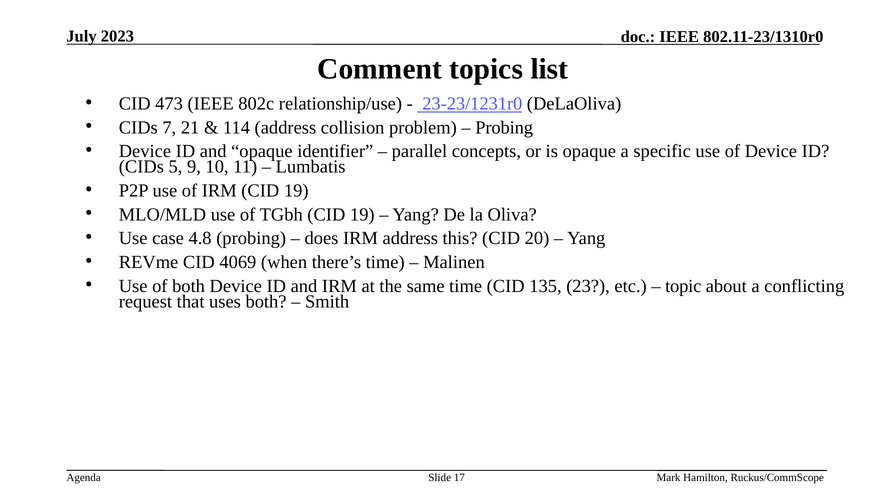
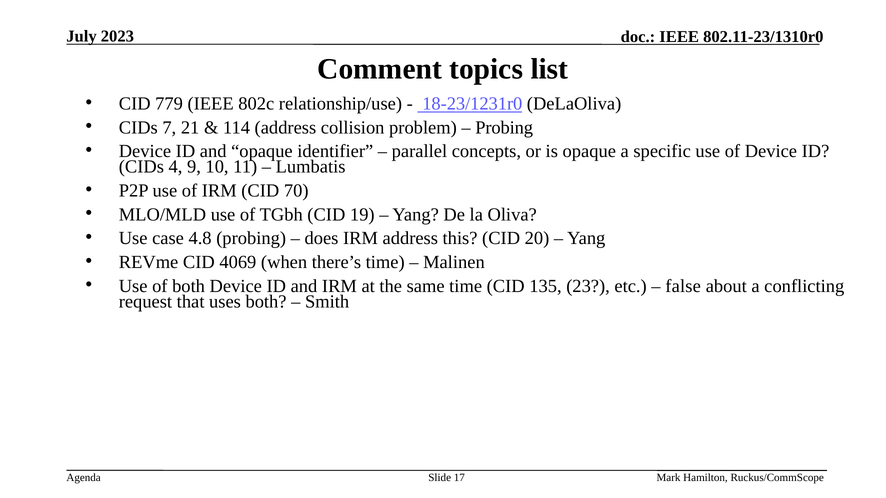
473: 473 -> 779 (169, 104)
23-23/1231r0: 23-23/1231r0 -> 18-23/1231r0 (472, 104)
5: 5 -> 4 (175, 167)
IRM CID 19: 19 -> 70 (296, 191)
topic: topic -> false (683, 286)
